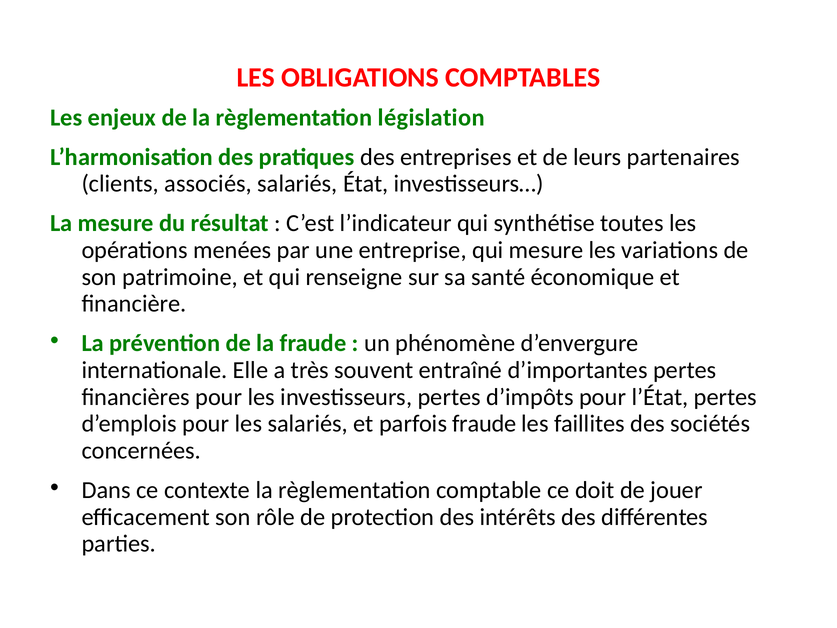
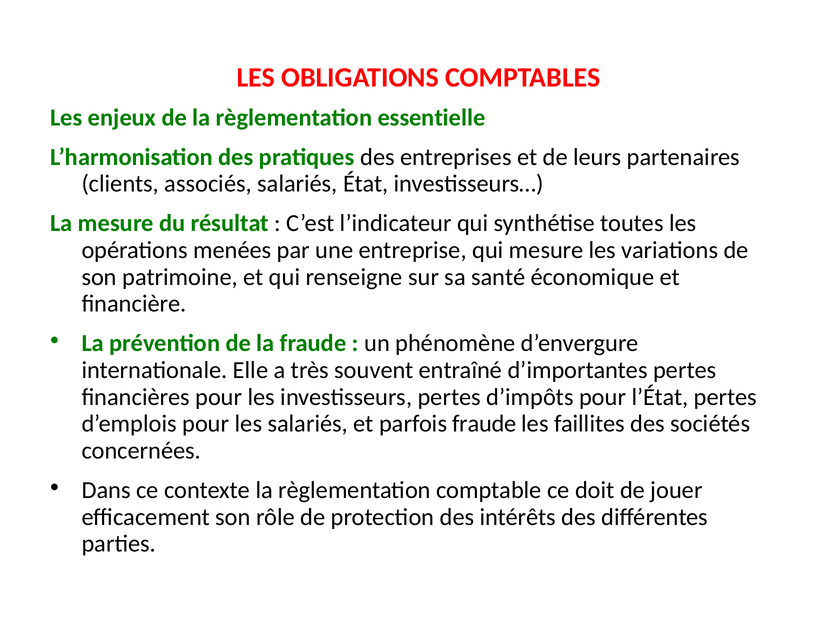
législation: législation -> essentielle (431, 118)
